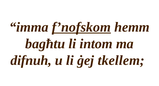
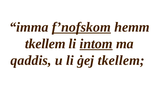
bagħtu: bagħtu -> tkellem (45, 44)
intom underline: none -> present (96, 44)
difnuh: difnuh -> qaddis (31, 60)
